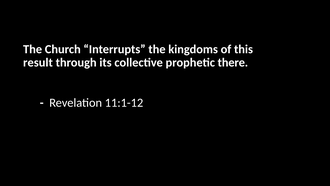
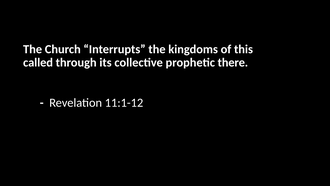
result: result -> called (38, 62)
